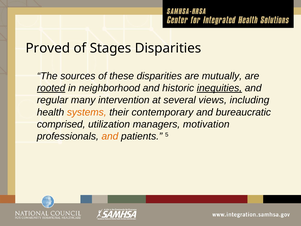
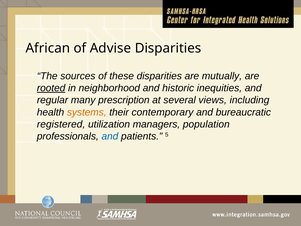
Proved: Proved -> African (48, 48)
Stages: Stages -> Advise (111, 48)
inequities underline: present -> none (219, 88)
intervention: intervention -> prescription (124, 100)
comprised: comprised -> registered (61, 124)
motivation: motivation -> population (206, 124)
and colour: orange -> blue (110, 136)
